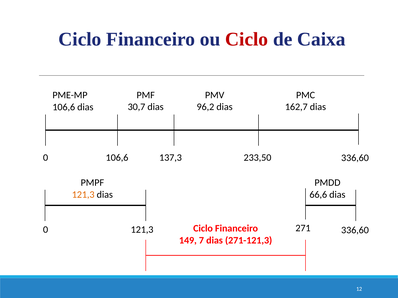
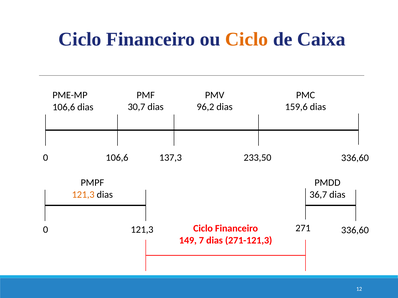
Ciclo colour: red -> orange (247, 39)
162,7: 162,7 -> 159,6 (296, 107)
66,6: 66,6 -> 36,7 (318, 195)
